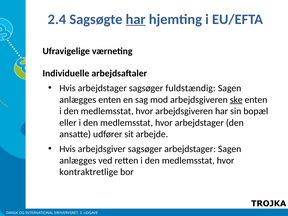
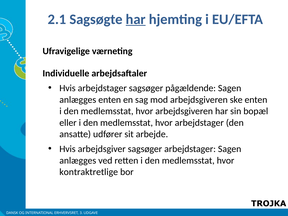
2.4: 2.4 -> 2.1 (57, 19)
fuldstændig: fuldstændig -> pågældende (191, 88)
ske underline: present -> none (236, 100)
